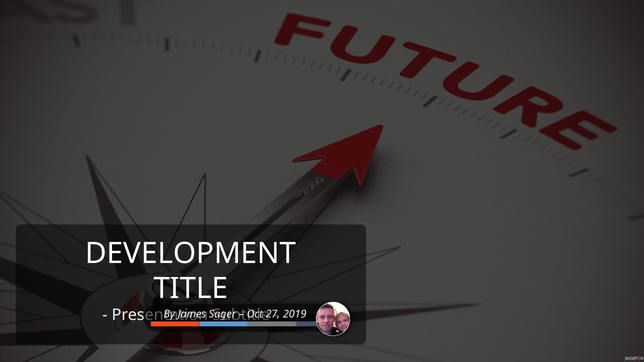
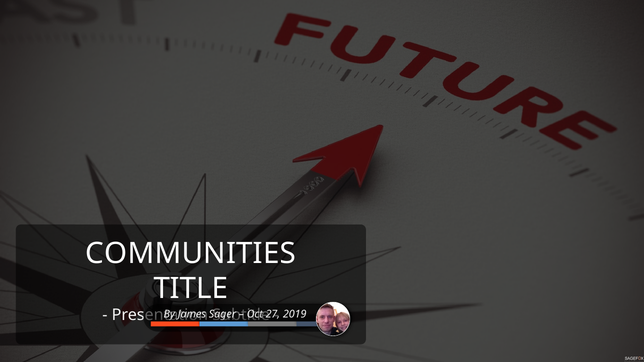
DEVELOPMENT: DEVELOPMENT -> COMMUNITIES (191, 253)
